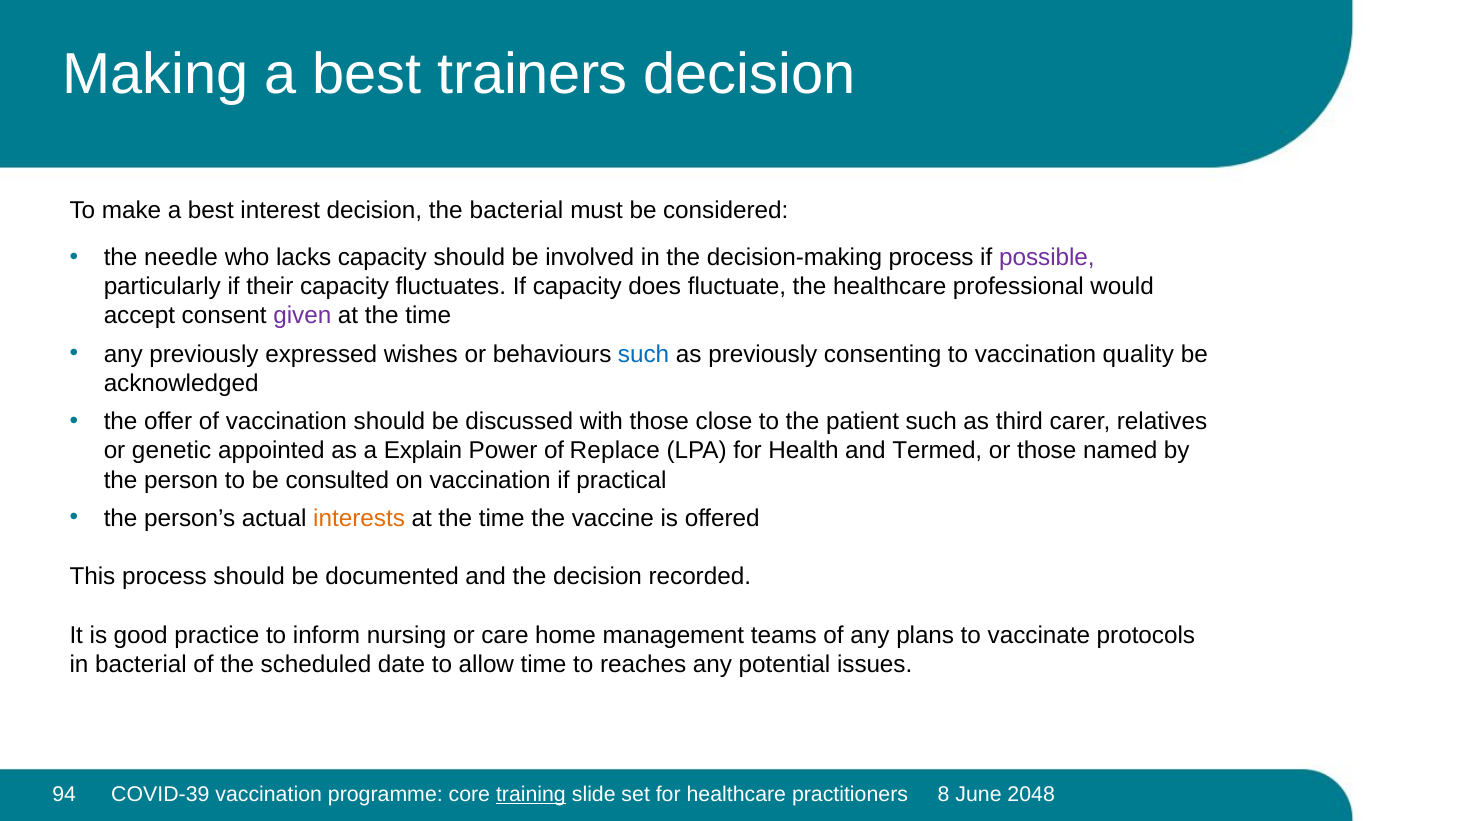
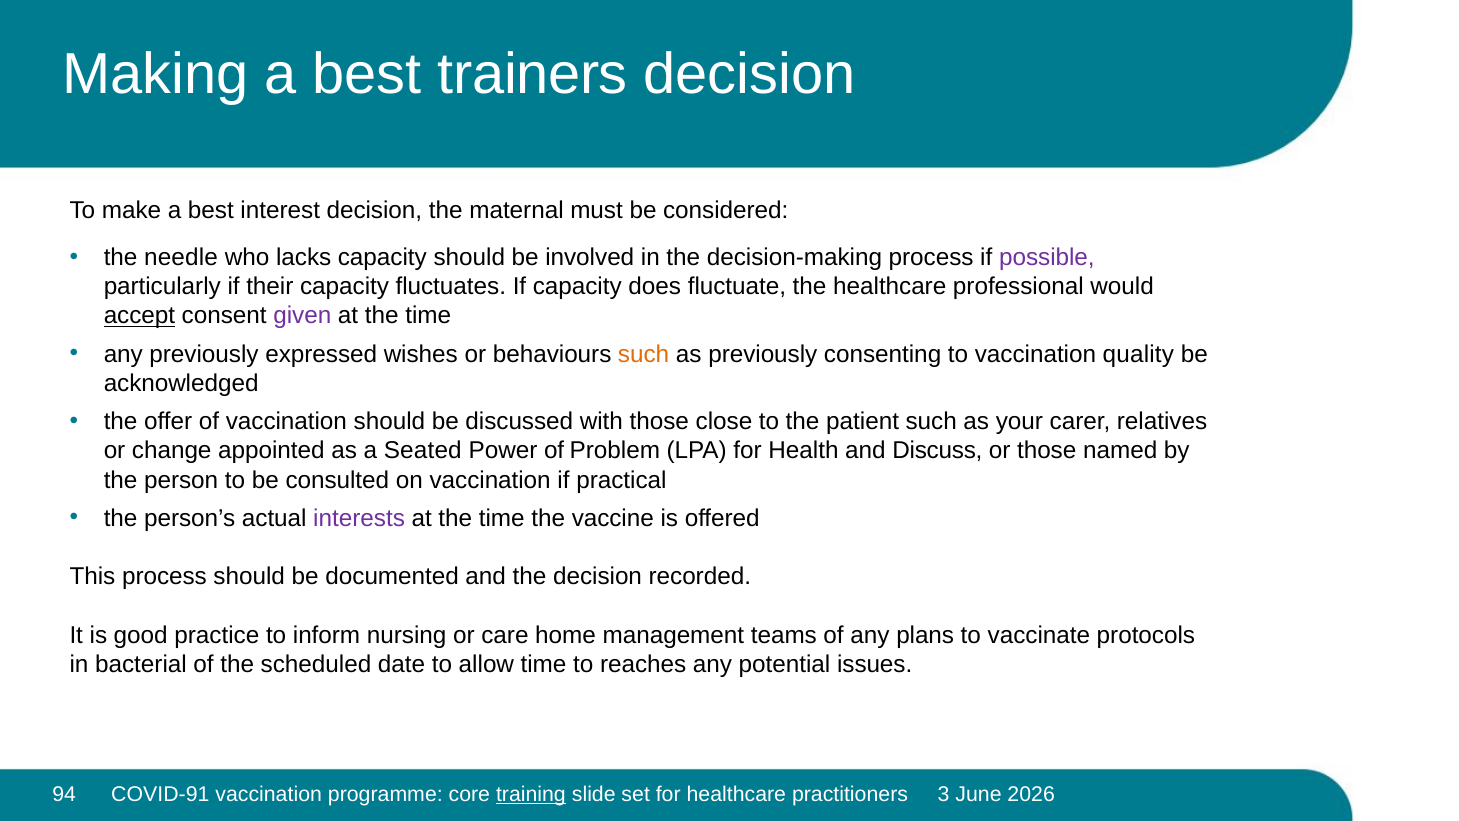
the bacterial: bacterial -> maternal (517, 210)
accept underline: none -> present (139, 316)
such colour: blue -> orange (644, 354)
third: third -> your (1019, 421)
genetic: genetic -> change (172, 451)
Explain: Explain -> Seated (423, 451)
Replace: Replace -> Problem (615, 451)
Termed: Termed -> Discuss (937, 451)
interests colour: orange -> purple (359, 518)
COVID-39: COVID-39 -> COVID-91 (160, 794)
8: 8 -> 3 (944, 794)
2048: 2048 -> 2026 (1031, 794)
